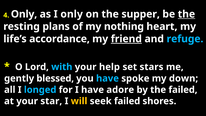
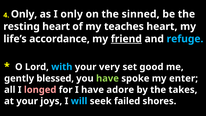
supper: supper -> sinned (141, 14)
the underline: present -> none (186, 14)
resting plans: plans -> heart (56, 26)
nothing: nothing -> teaches (124, 26)
help: help -> very (109, 67)
stars: stars -> good (151, 67)
have colour: light blue -> light green (107, 78)
down: down -> enter (184, 78)
longed colour: light blue -> pink (40, 90)
the failed: failed -> takes (183, 90)
star: star -> joys (51, 101)
will colour: yellow -> light blue (79, 101)
